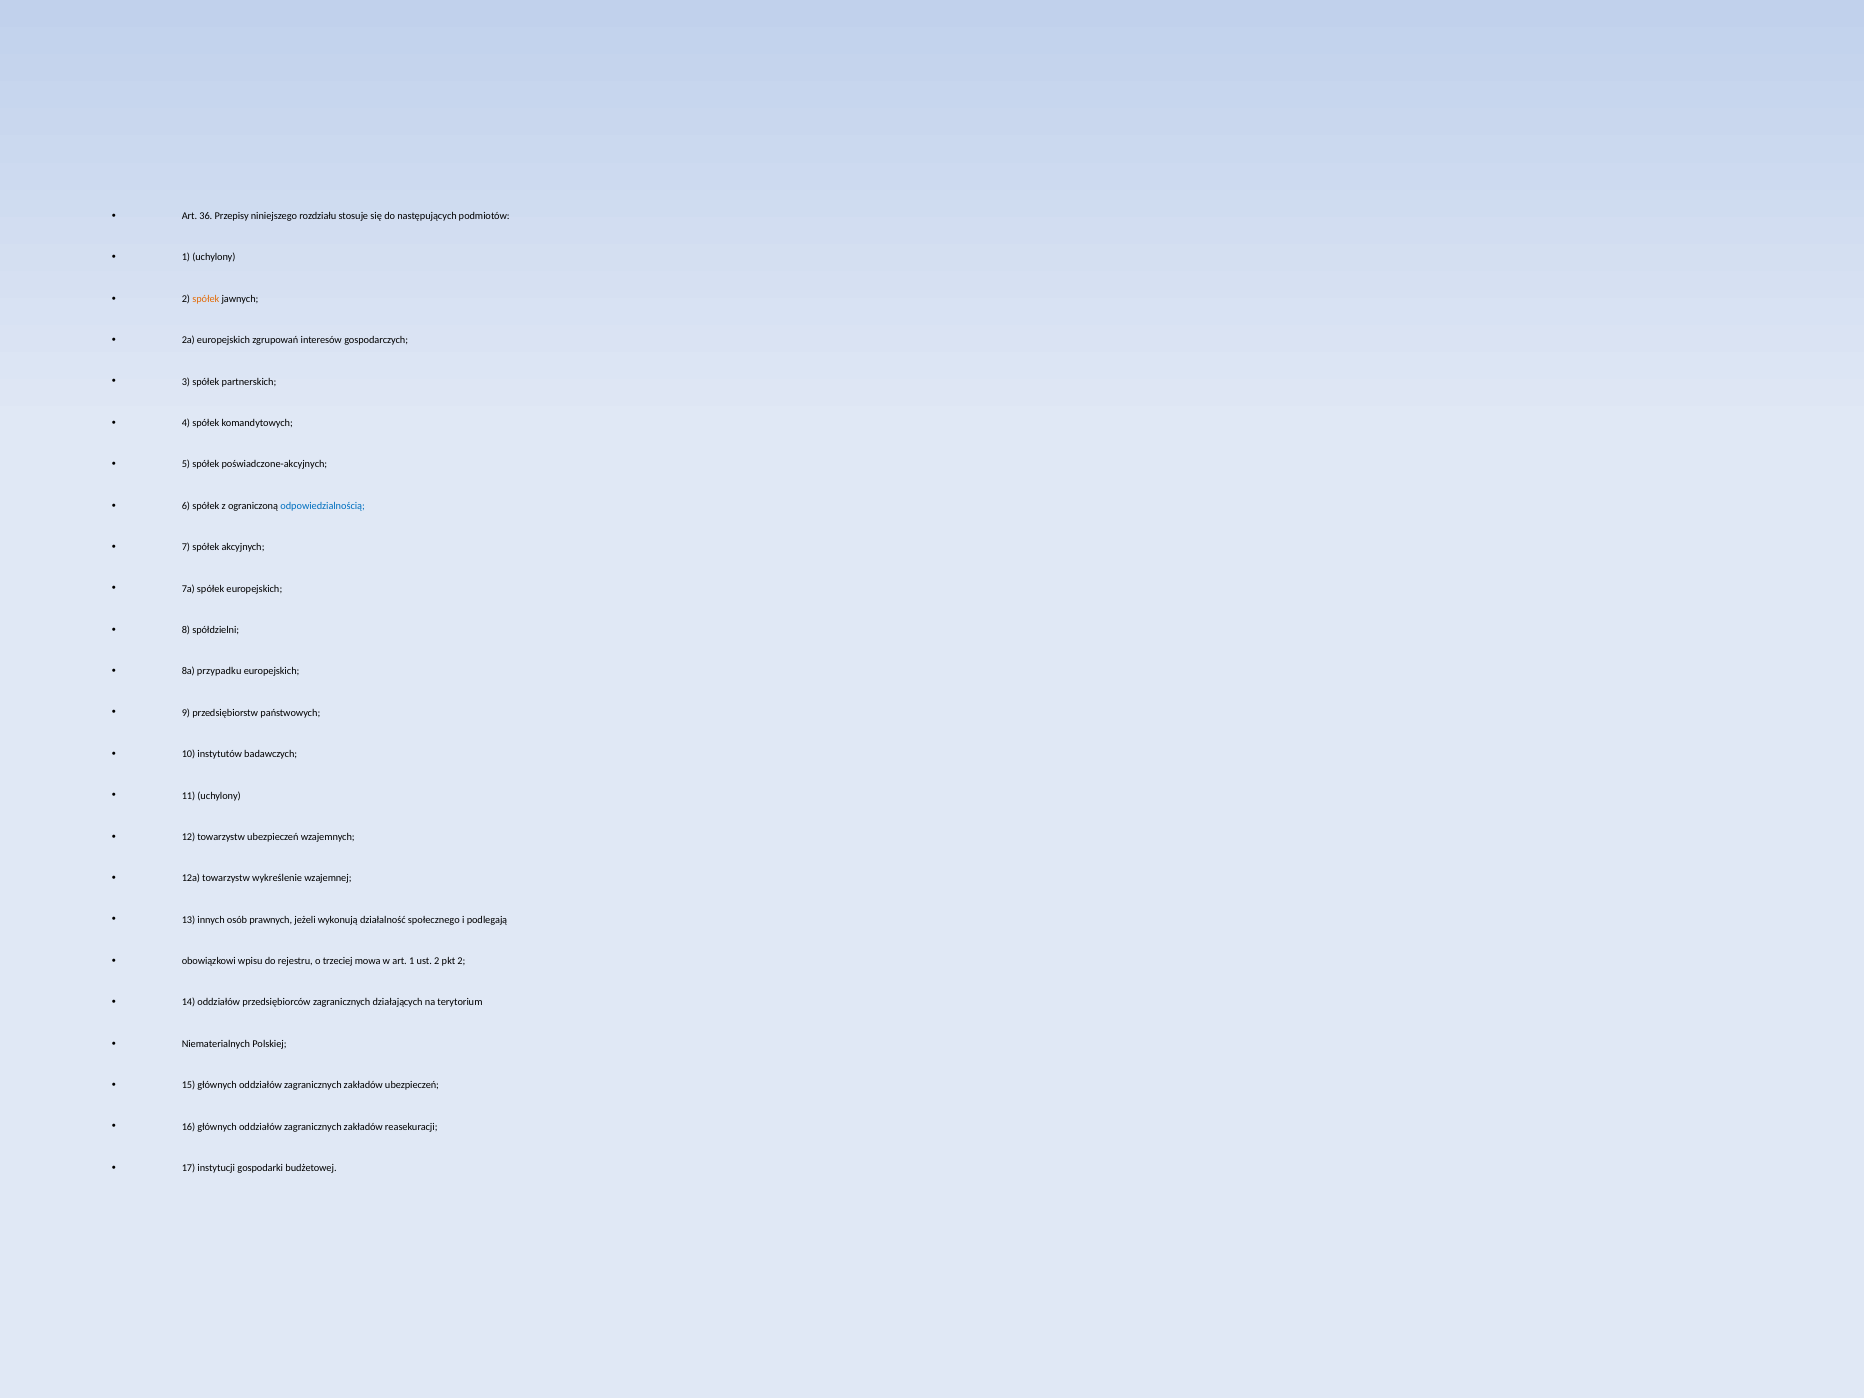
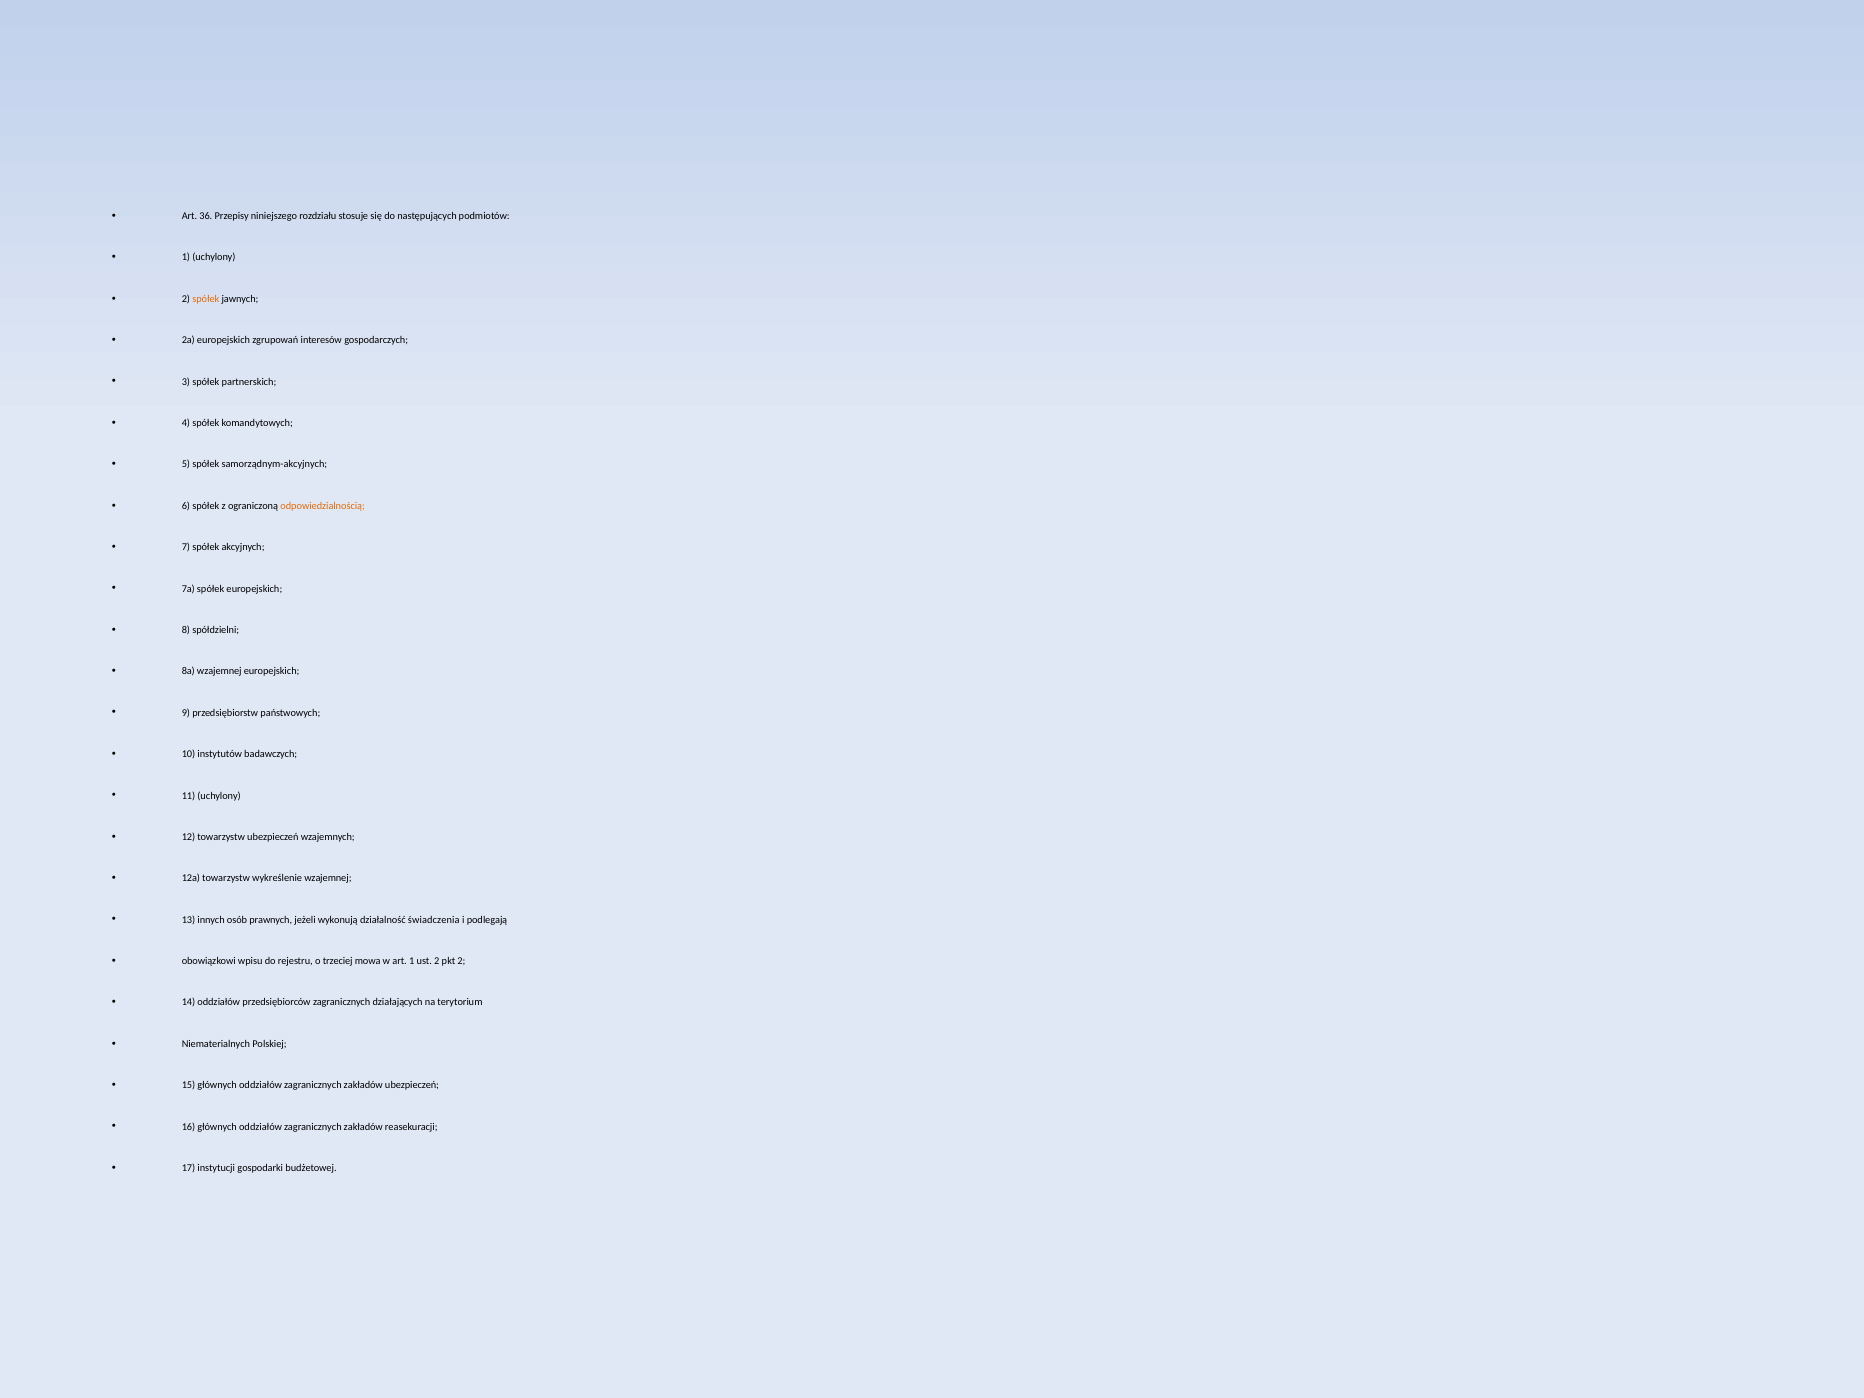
poświadczone-akcyjnych: poświadczone-akcyjnych -> samorządnym-akcyjnych (274, 464)
odpowiedzialnością colour: blue -> orange (323, 506)
8a przypadku: przypadku -> wzajemnej (219, 671)
społecznego: społecznego -> świadczenia (434, 920)
